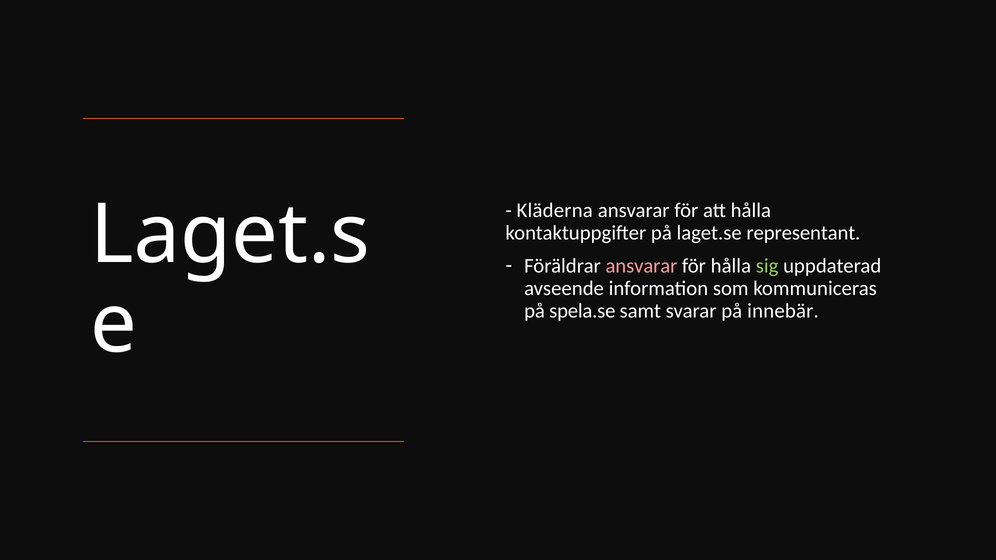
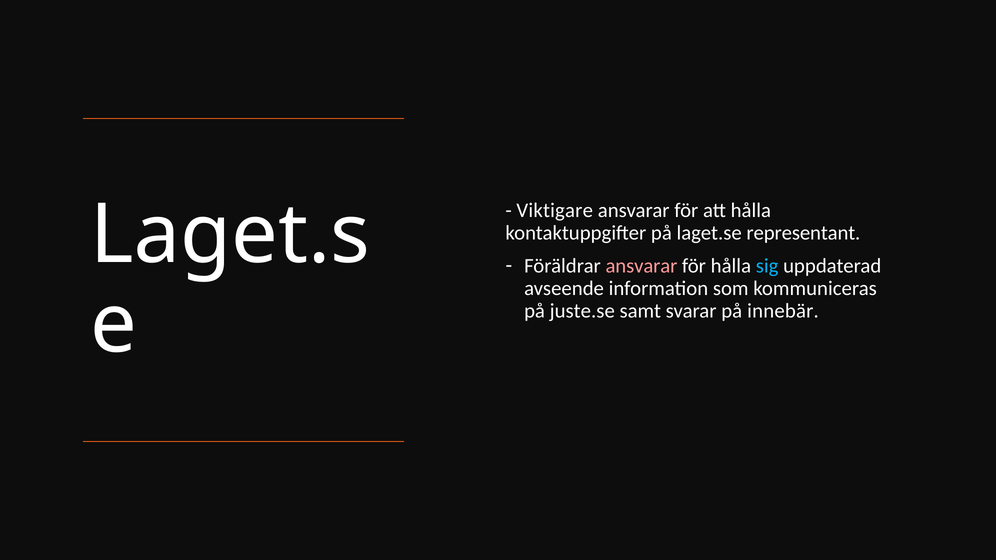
Kläderna: Kläderna -> Viktigare (555, 211)
sig colour: light green -> light blue (767, 266)
spela.se: spela.se -> juste.se (582, 311)
